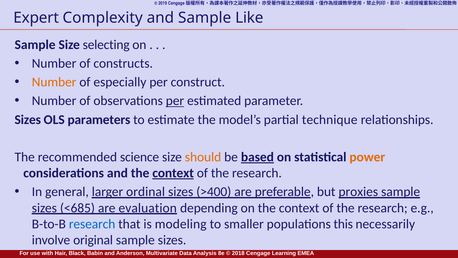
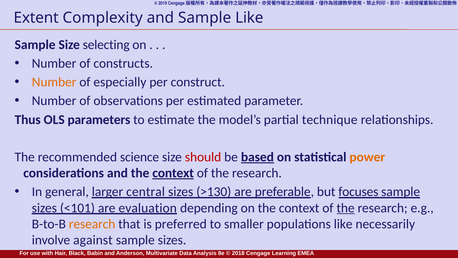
Expert: Expert -> Extent (36, 18)
per underline: present -> none (175, 101)
Sizes: Sizes -> Thus (28, 119)
should colour: orange -> red (203, 157)
ordinal: ordinal -> central (146, 192)
>400: >400 -> >130 (214, 192)
proxies: proxies -> focuses (358, 192)
<685: <685 -> <101 (77, 208)
the underline: none -> present (346, 208)
research colour: blue -> orange (92, 224)
modeling: modeling -> preferred (181, 224)
populations this: this -> like (343, 224)
original: original -> against (93, 240)
